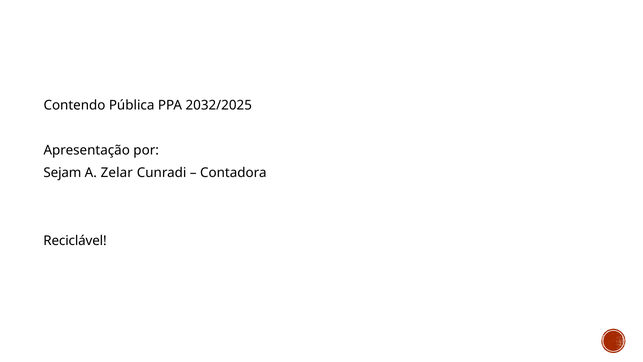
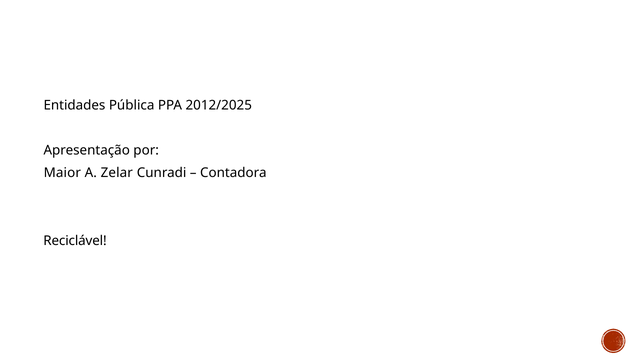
Contendo: Contendo -> Entidades (74, 105)
2032/2025: 2032/2025 -> 2012/2025 (219, 105)
Sejam: Sejam -> Maior (62, 173)
